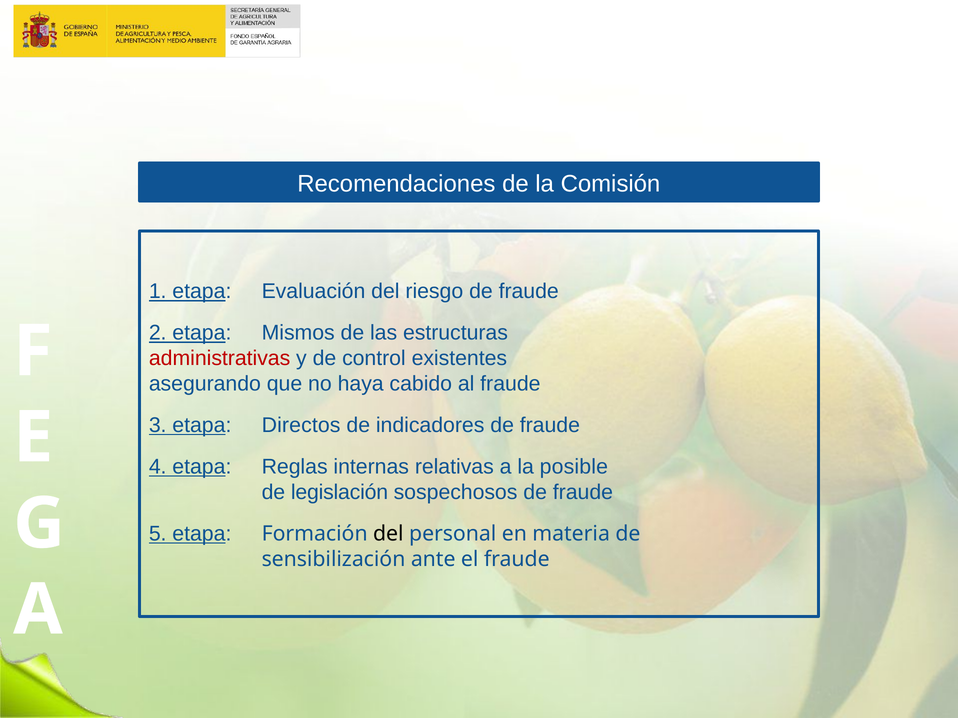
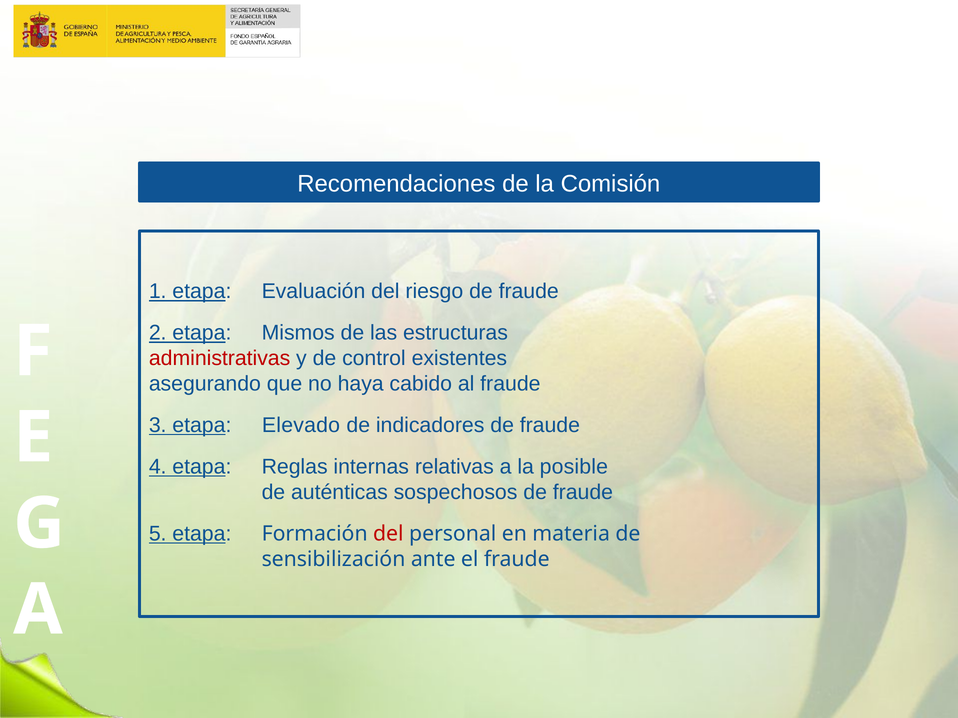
Directos: Directos -> Elevado (301, 426)
legislación: legislación -> auténticas (339, 493)
del colour: black -> red (388, 534)
